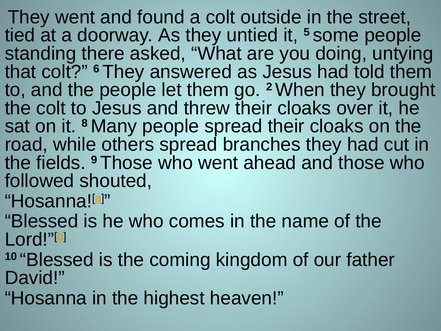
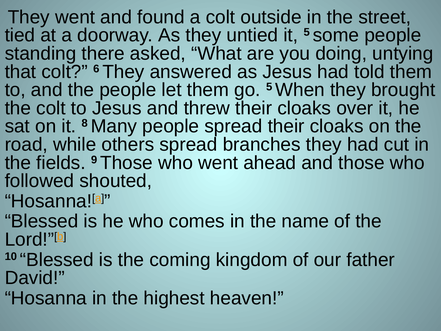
go 2: 2 -> 5 (269, 87)
